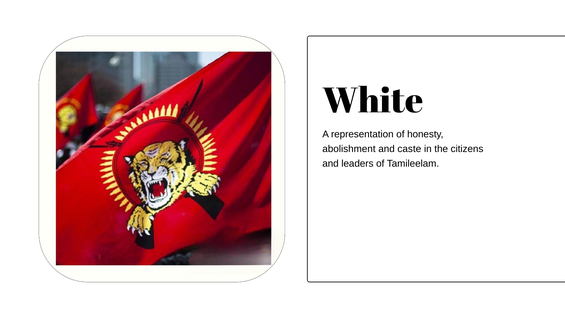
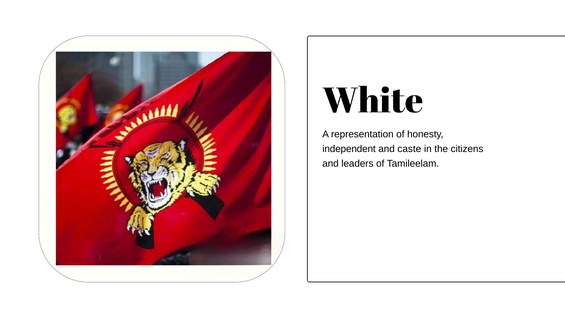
abolishment: abolishment -> independent (349, 149)
